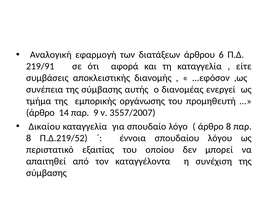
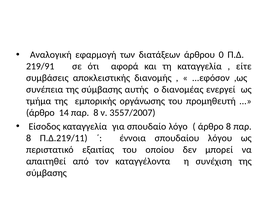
6: 6 -> 0 (221, 55)
14 παρ 9: 9 -> 8 (96, 113)
Δικαίου: Δικαίου -> Είσοδος (44, 126)
Π.Δ.219/52: Π.Δ.219/52 -> Π.Δ.219/11 (64, 138)
